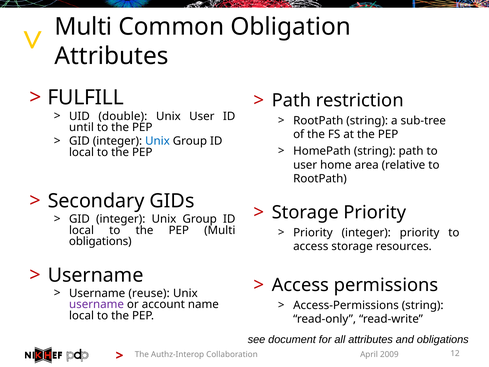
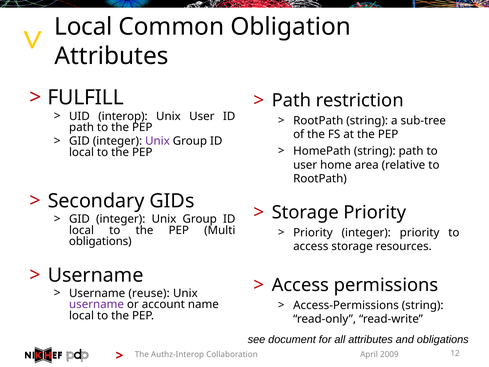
Multi: Multi -> Local (83, 27)
double: double -> interop (123, 116)
until: until -> path (82, 127)
Unix colour: blue -> purple (157, 141)
